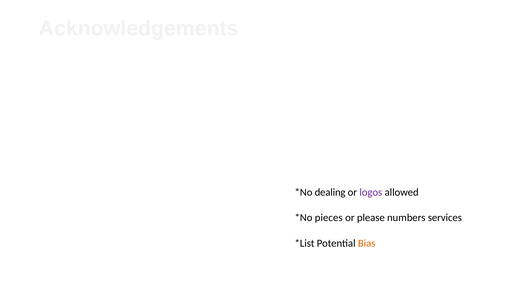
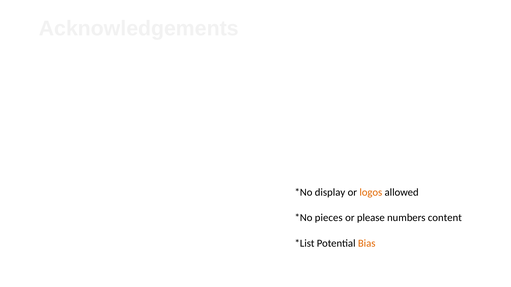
dealing: dealing -> display (330, 192)
logos colour: purple -> orange (371, 192)
services: services -> content (445, 218)
